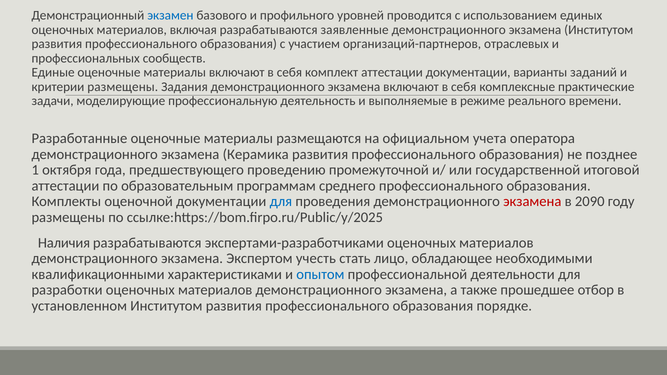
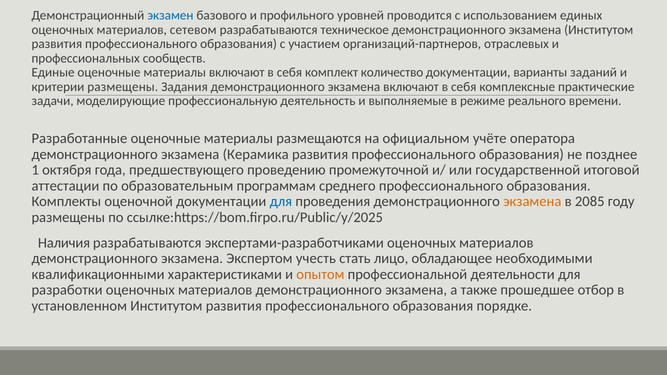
включая: включая -> сетевом (193, 30)
заявленные: заявленные -> техническое (355, 30)
комплект аттестации: аттестации -> количество (392, 73)
учета: учета -> учёте (490, 139)
экзамена colour: red -> orange (532, 202)
2090: 2090 -> 2085 (590, 202)
опытом colour: blue -> orange (320, 274)
